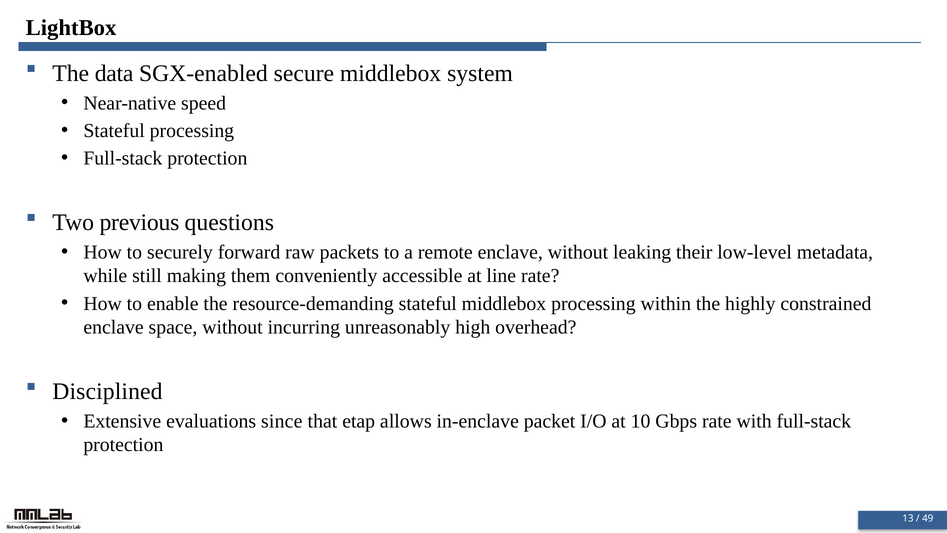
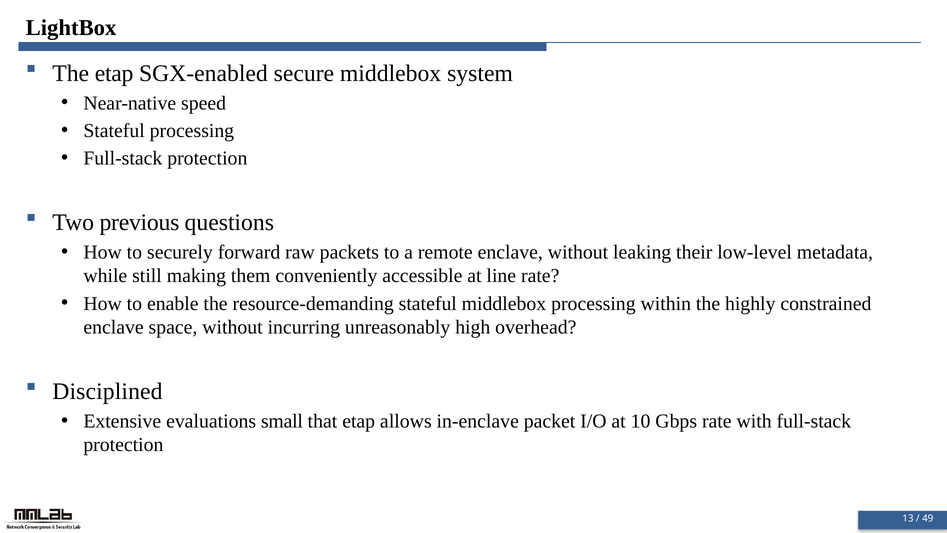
The data: data -> etap (114, 73)
since: since -> small (282, 421)
